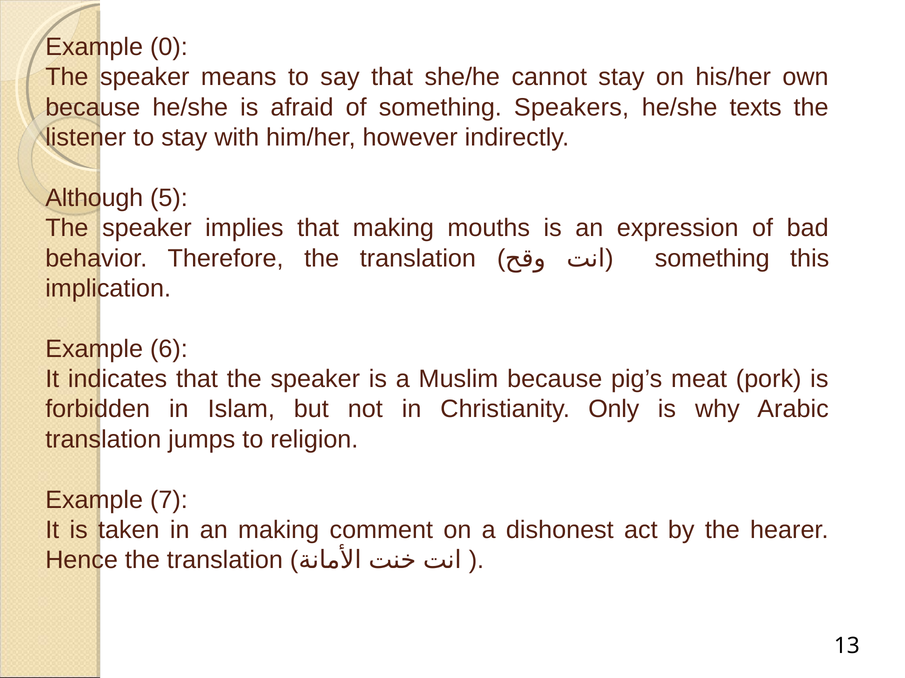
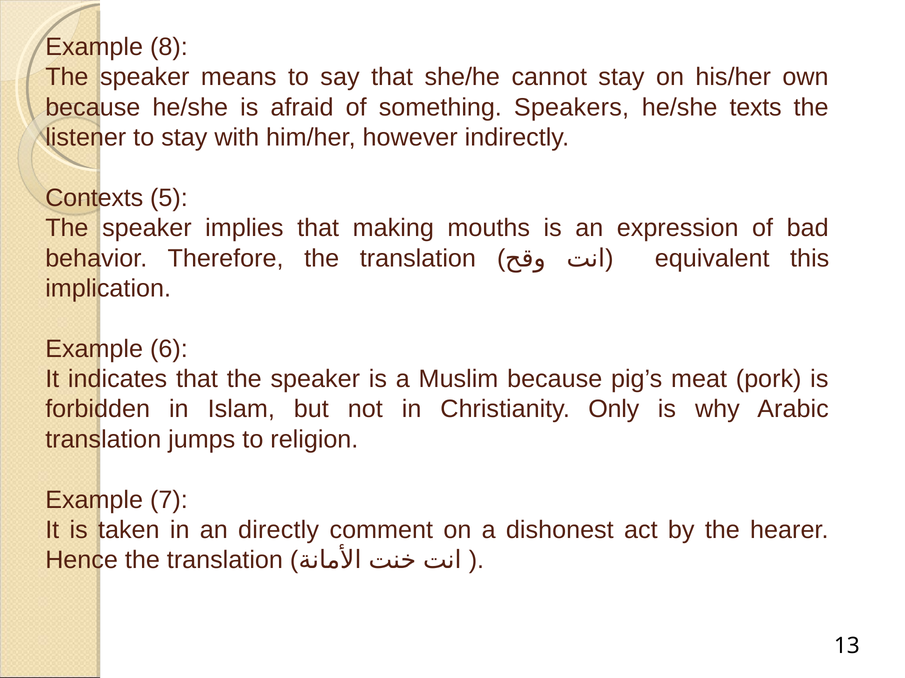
0: 0 -> 8 (169, 47)
Although: Although -> Contexts (94, 198)
something: something -> equivalent (712, 259)
an making: making -> directly (279, 530)
